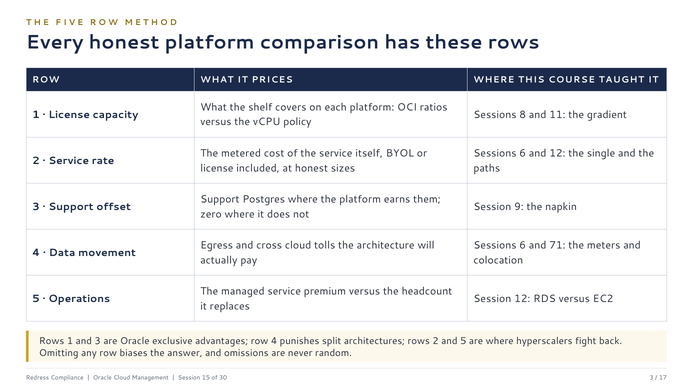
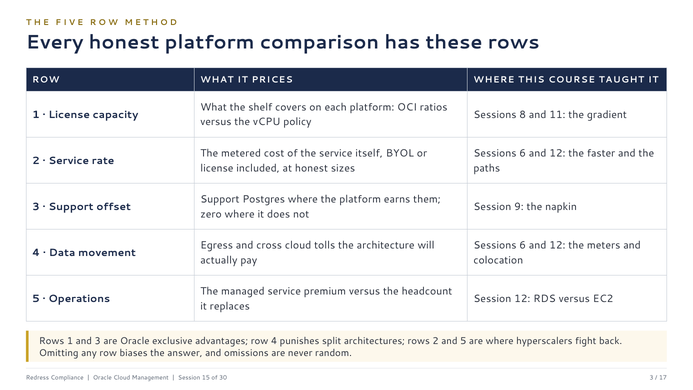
single: single -> faster (601, 153)
71: 71 -> 12 (557, 245)
